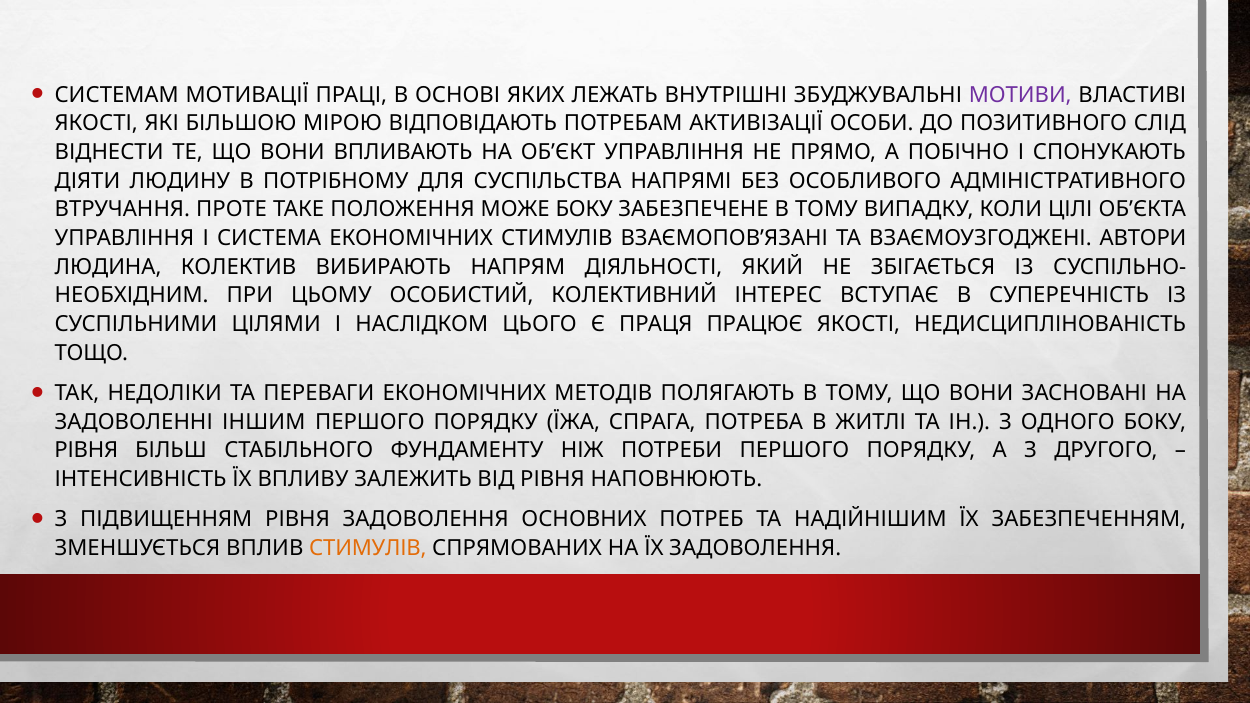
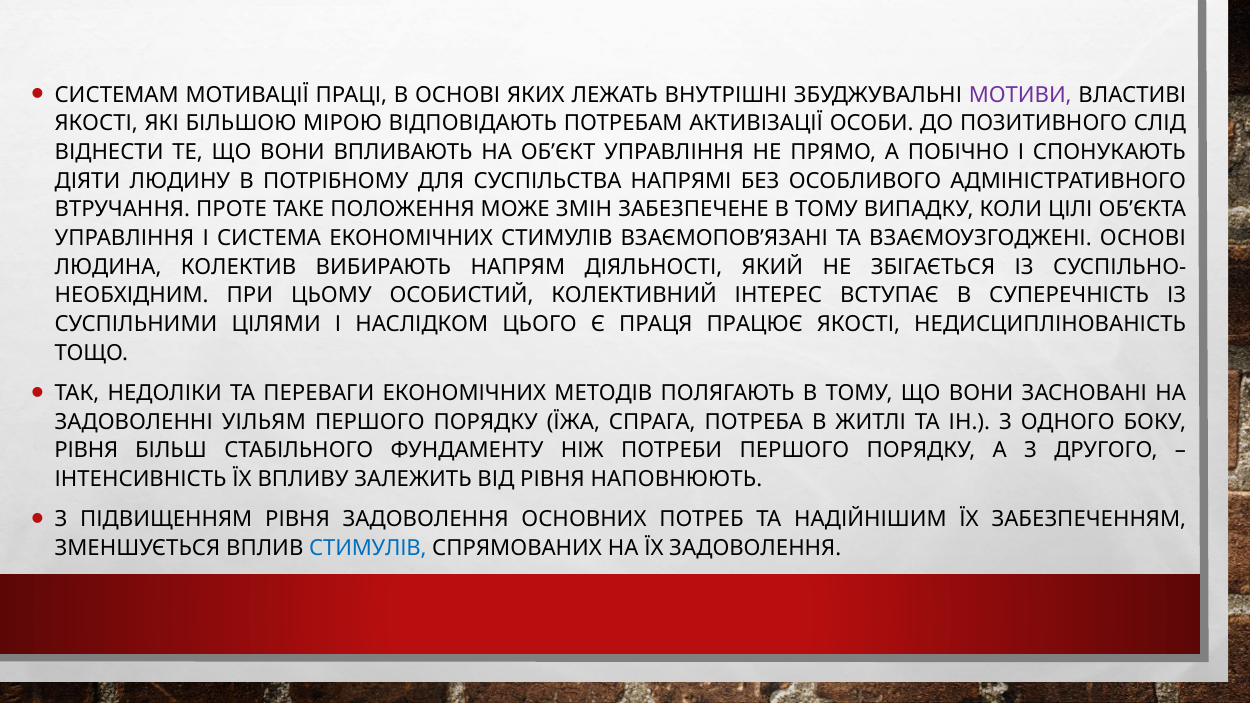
МОЖЕ БОКУ: БОКУ -> ЗМІН (584, 210)
ВЗАЄМОУЗГОДЖЕНІ АВТОРИ: АВТОРИ -> ОСНОВІ (1143, 238)
ІНШИМ: ІНШИМ -> УІЛЬЯМ (264, 422)
СТИМУЛІВ colour: orange -> blue (368, 548)
